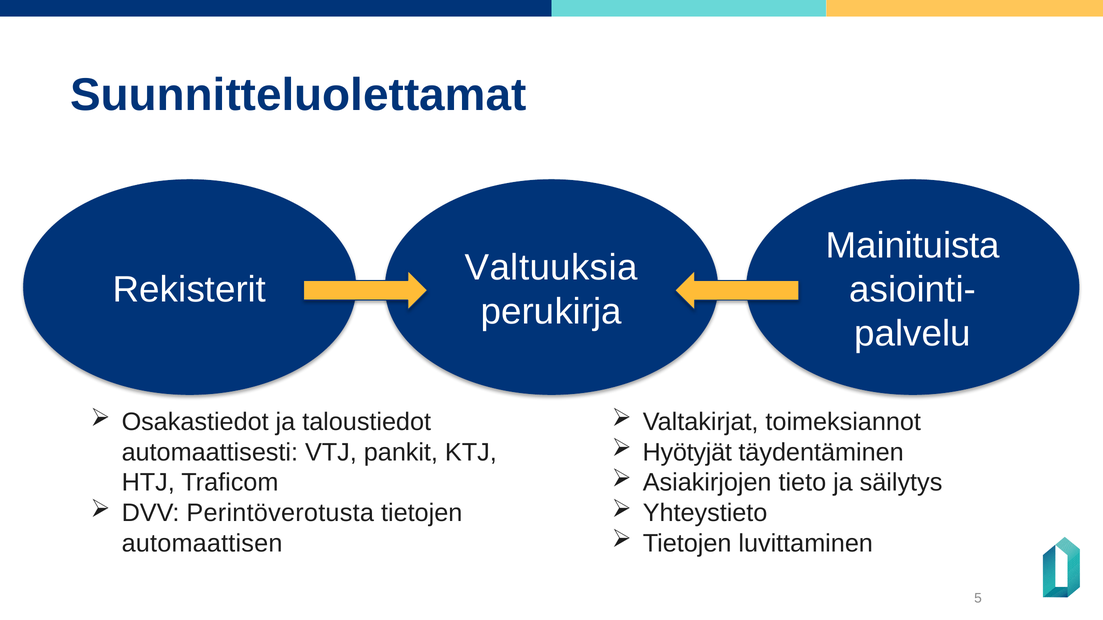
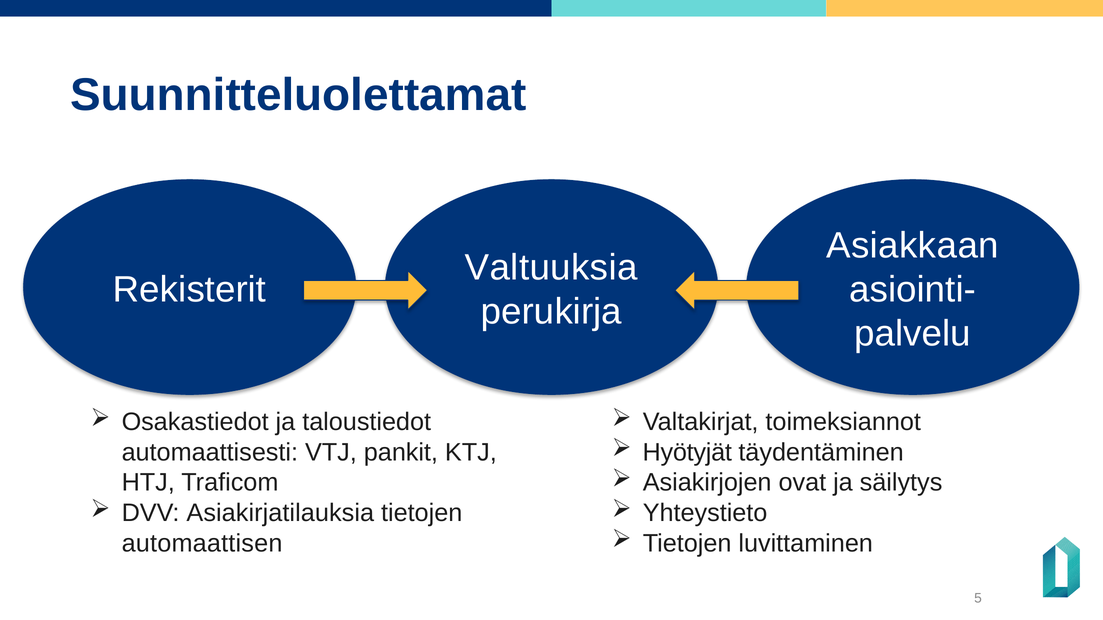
Mainituista: Mainituista -> Asiakkaan (913, 246)
tieto: tieto -> ovat (802, 483)
Perintöverotusta: Perintöverotusta -> Asiakirjatilauksia (280, 513)
